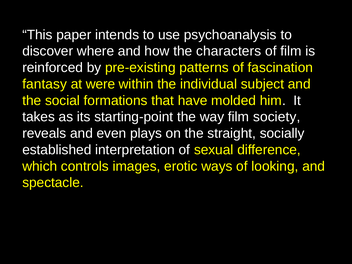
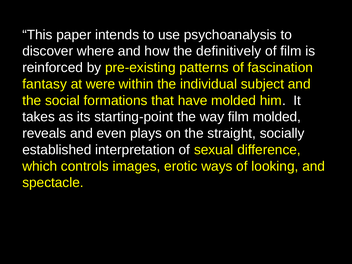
characters: characters -> definitively (229, 51)
film society: society -> molded (277, 117)
